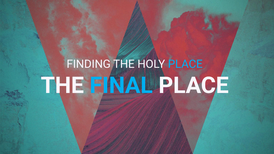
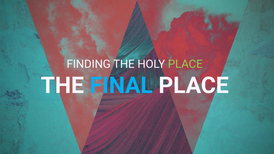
PLACE colour: light blue -> light green (185, 64)
